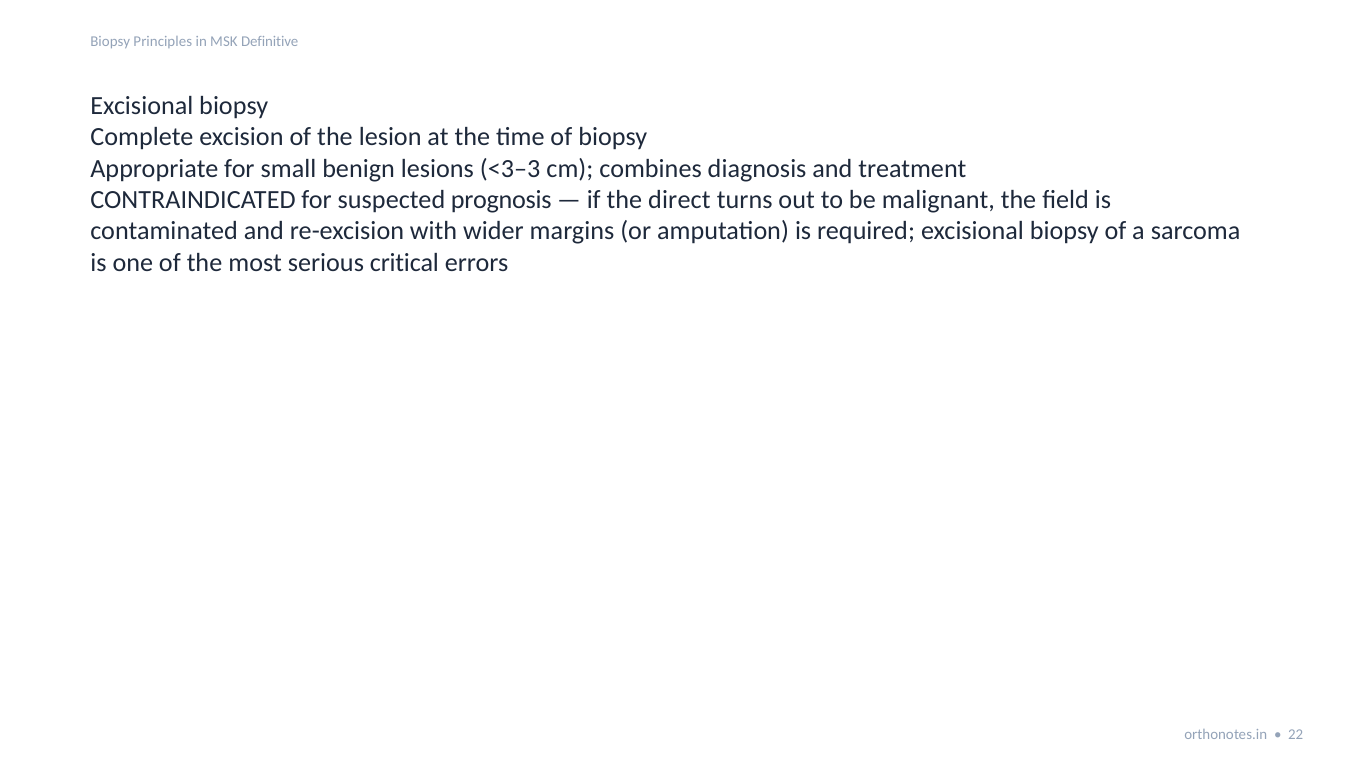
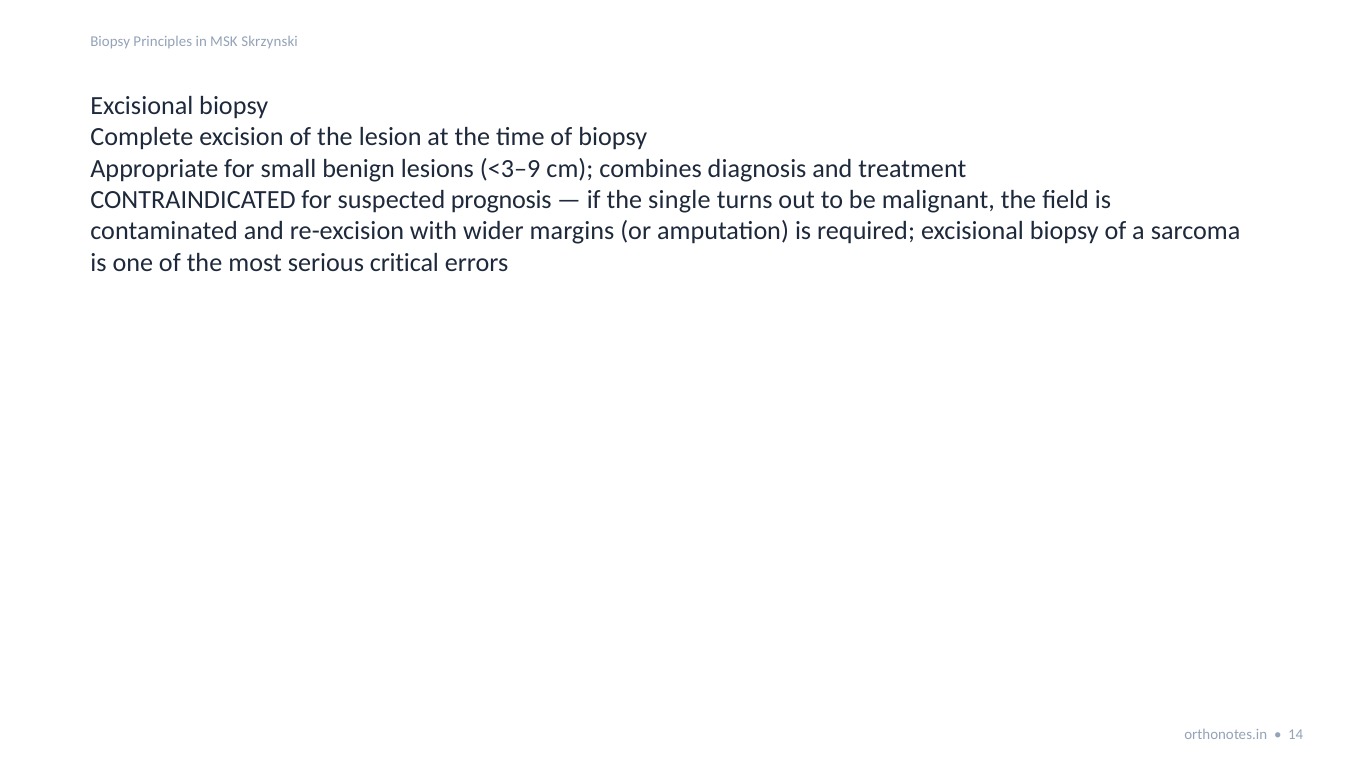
Definitive: Definitive -> Skrzynski (270, 42)
<3–3: <3–3 -> <3–9 (510, 168)
direct: direct -> single (679, 200)
22: 22 -> 14 (1296, 734)
